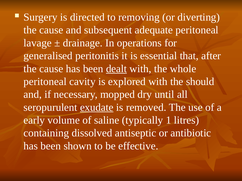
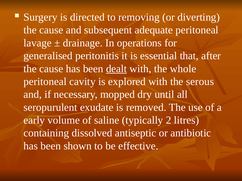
should: should -> serous (200, 82)
exudate underline: present -> none (97, 108)
1: 1 -> 2 (169, 120)
